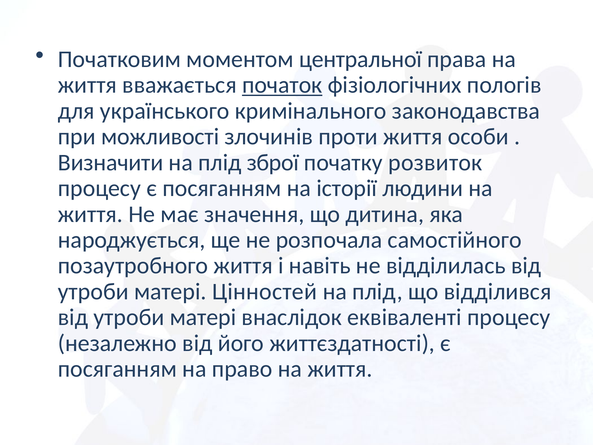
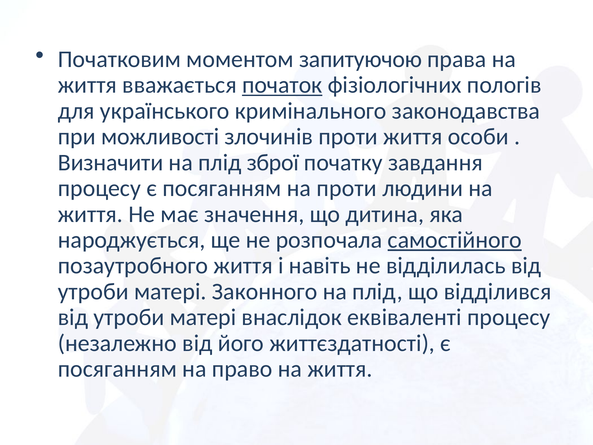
центральної: центральної -> запитуючою (360, 59)
розвиток: розвиток -> завдання (435, 162)
на історії: історії -> проти (347, 188)
самостійного underline: none -> present (455, 240)
Цінностей: Цінностей -> Законного (265, 291)
